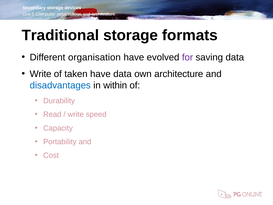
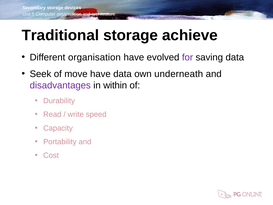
formats: formats -> achieve (190, 35)
Write: Write -> Seek (41, 74)
taken: taken -> move (76, 74)
own architecture: architecture -> underneath (179, 74)
disadvantages colour: blue -> purple (60, 85)
